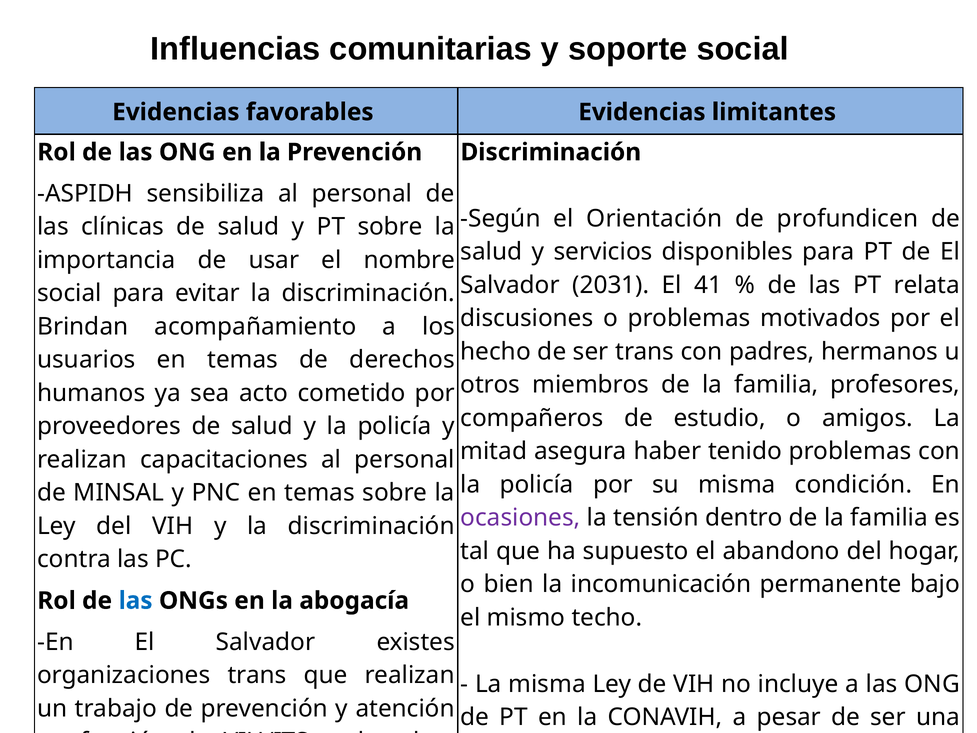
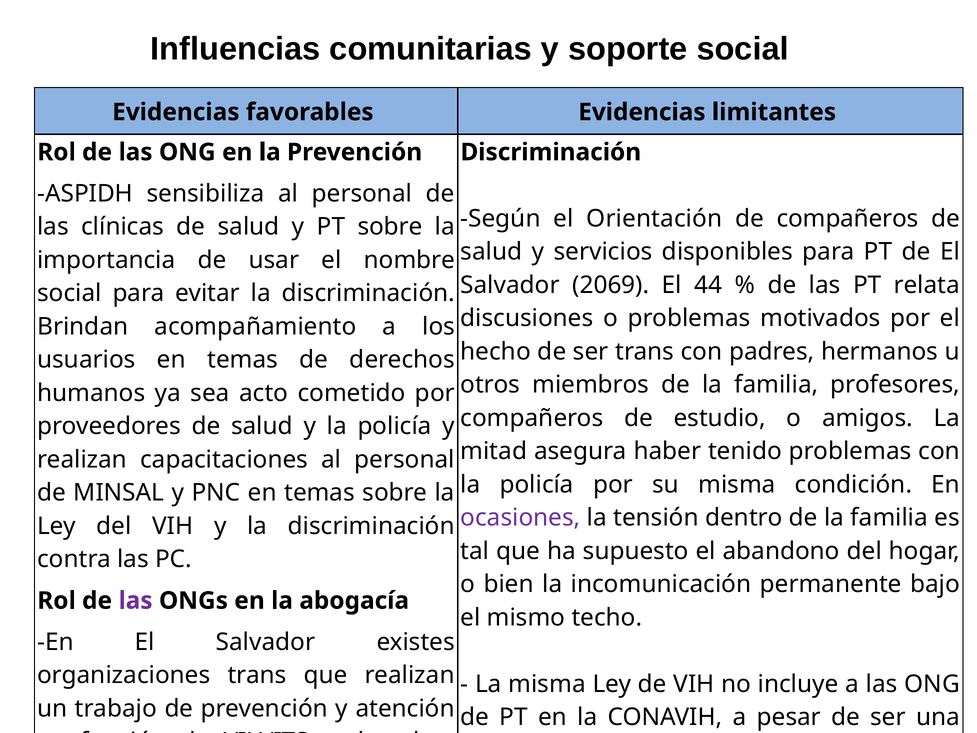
de profundicen: profundicen -> compañeros (848, 219)
2031: 2031 -> 2069 (611, 285)
41: 41 -> 44 (708, 285)
las colour: blue -> purple (136, 600)
